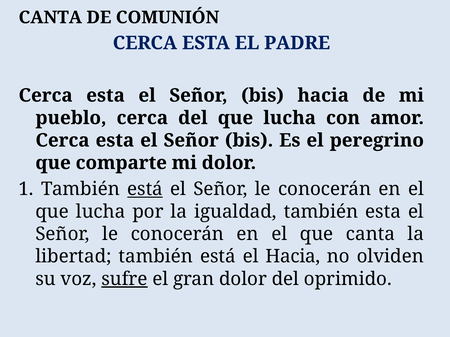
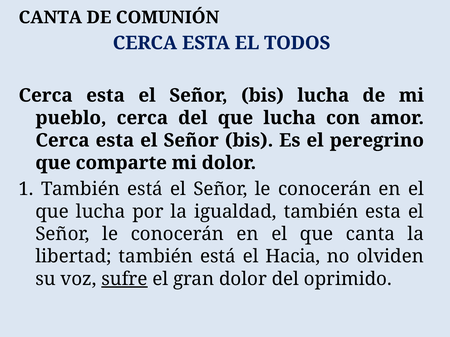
PADRE: PADRE -> TODOS (297, 43)
bis hacia: hacia -> lucha (323, 96)
está underline: present -> none (145, 189)
